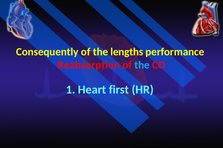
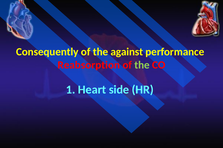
lengths: lengths -> against (127, 52)
the colour: light blue -> light green (142, 65)
first: first -> side (119, 90)
